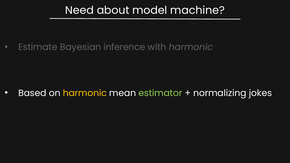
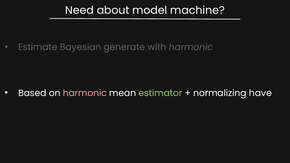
inference: inference -> generate (124, 47)
harmonic colour: yellow -> pink (85, 93)
jokes: jokes -> have (260, 93)
